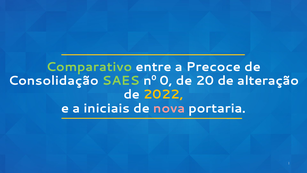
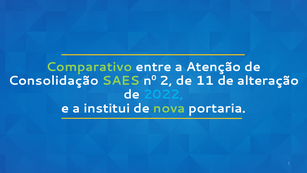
Precoce: Precoce -> Atenção (214, 67)
0: 0 -> 2 (166, 80)
20: 20 -> 11 (205, 80)
2022 colour: yellow -> light blue (163, 94)
iniciais: iniciais -> institui (107, 108)
nova colour: pink -> light green (169, 108)
